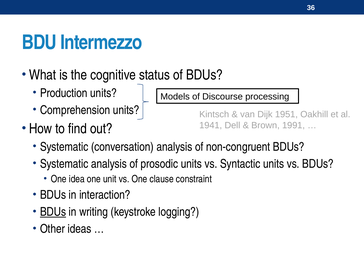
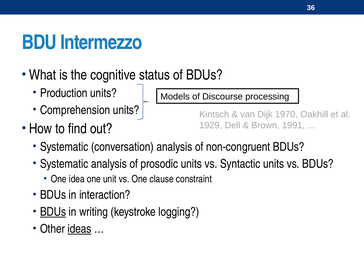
1951: 1951 -> 1970 (286, 114)
1941: 1941 -> 1929 (211, 125)
ideas underline: none -> present (80, 229)
